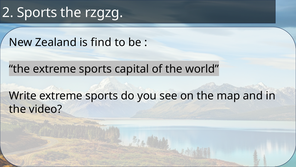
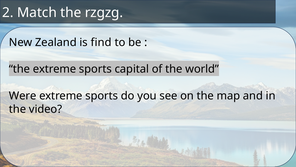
2 Sports: Sports -> Match (37, 13)
Write: Write -> Were (23, 95)
